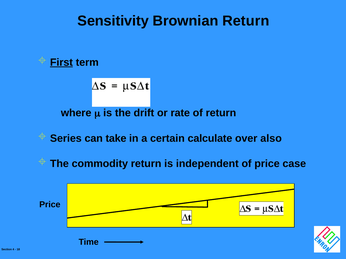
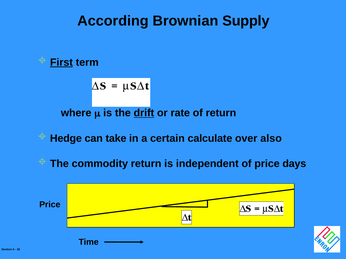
Sensitivity: Sensitivity -> According (113, 21)
Brownian Return: Return -> Supply (246, 21)
drift underline: none -> present (144, 113)
Series: Series -> Hedge (66, 139)
case: case -> days (294, 164)
